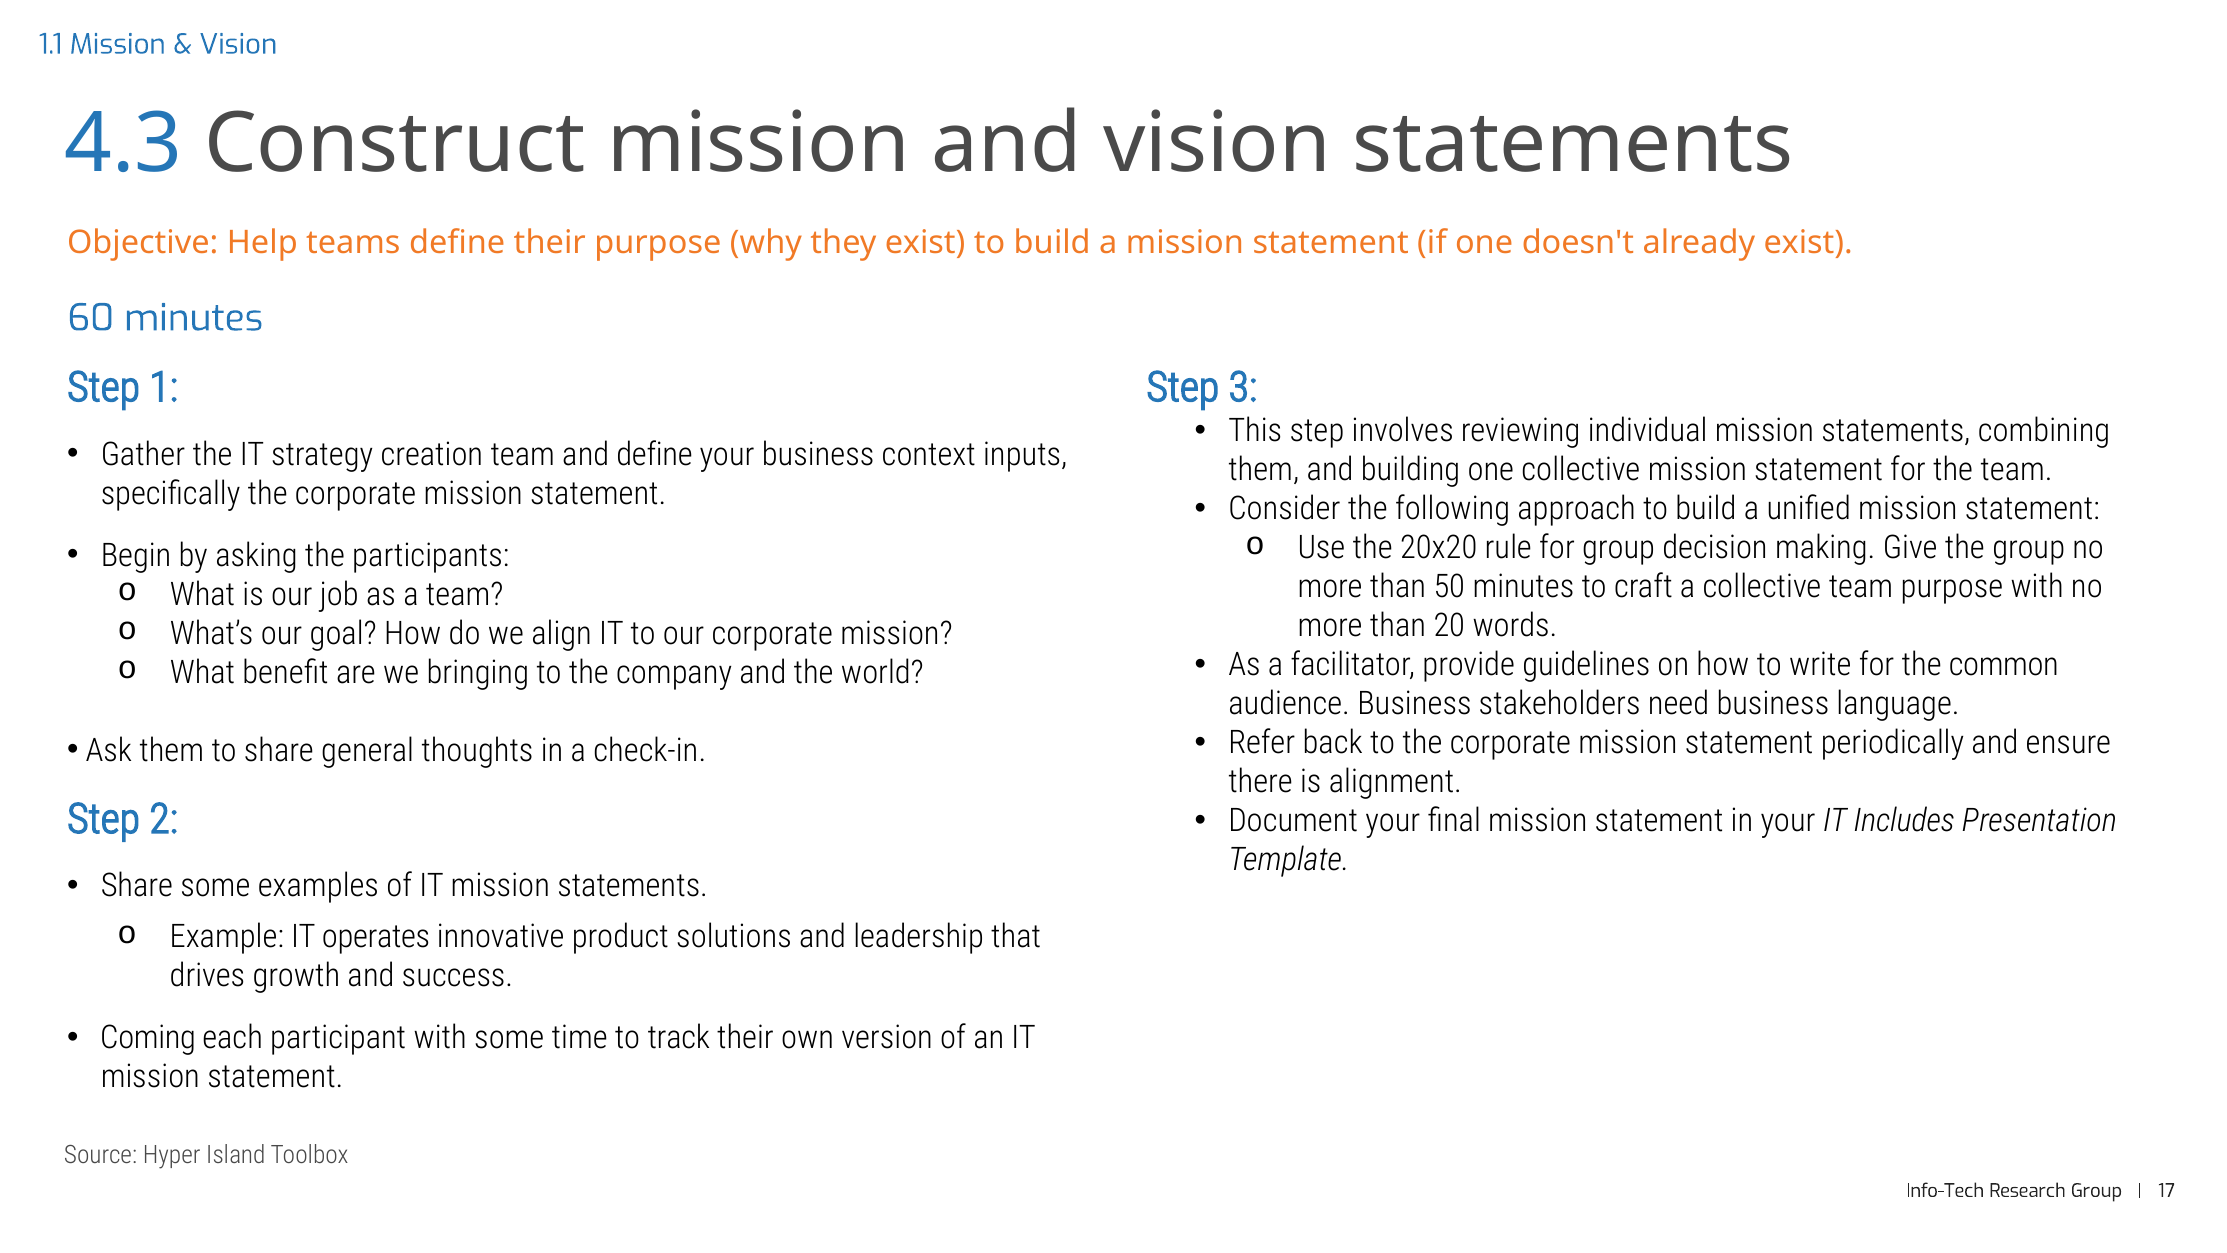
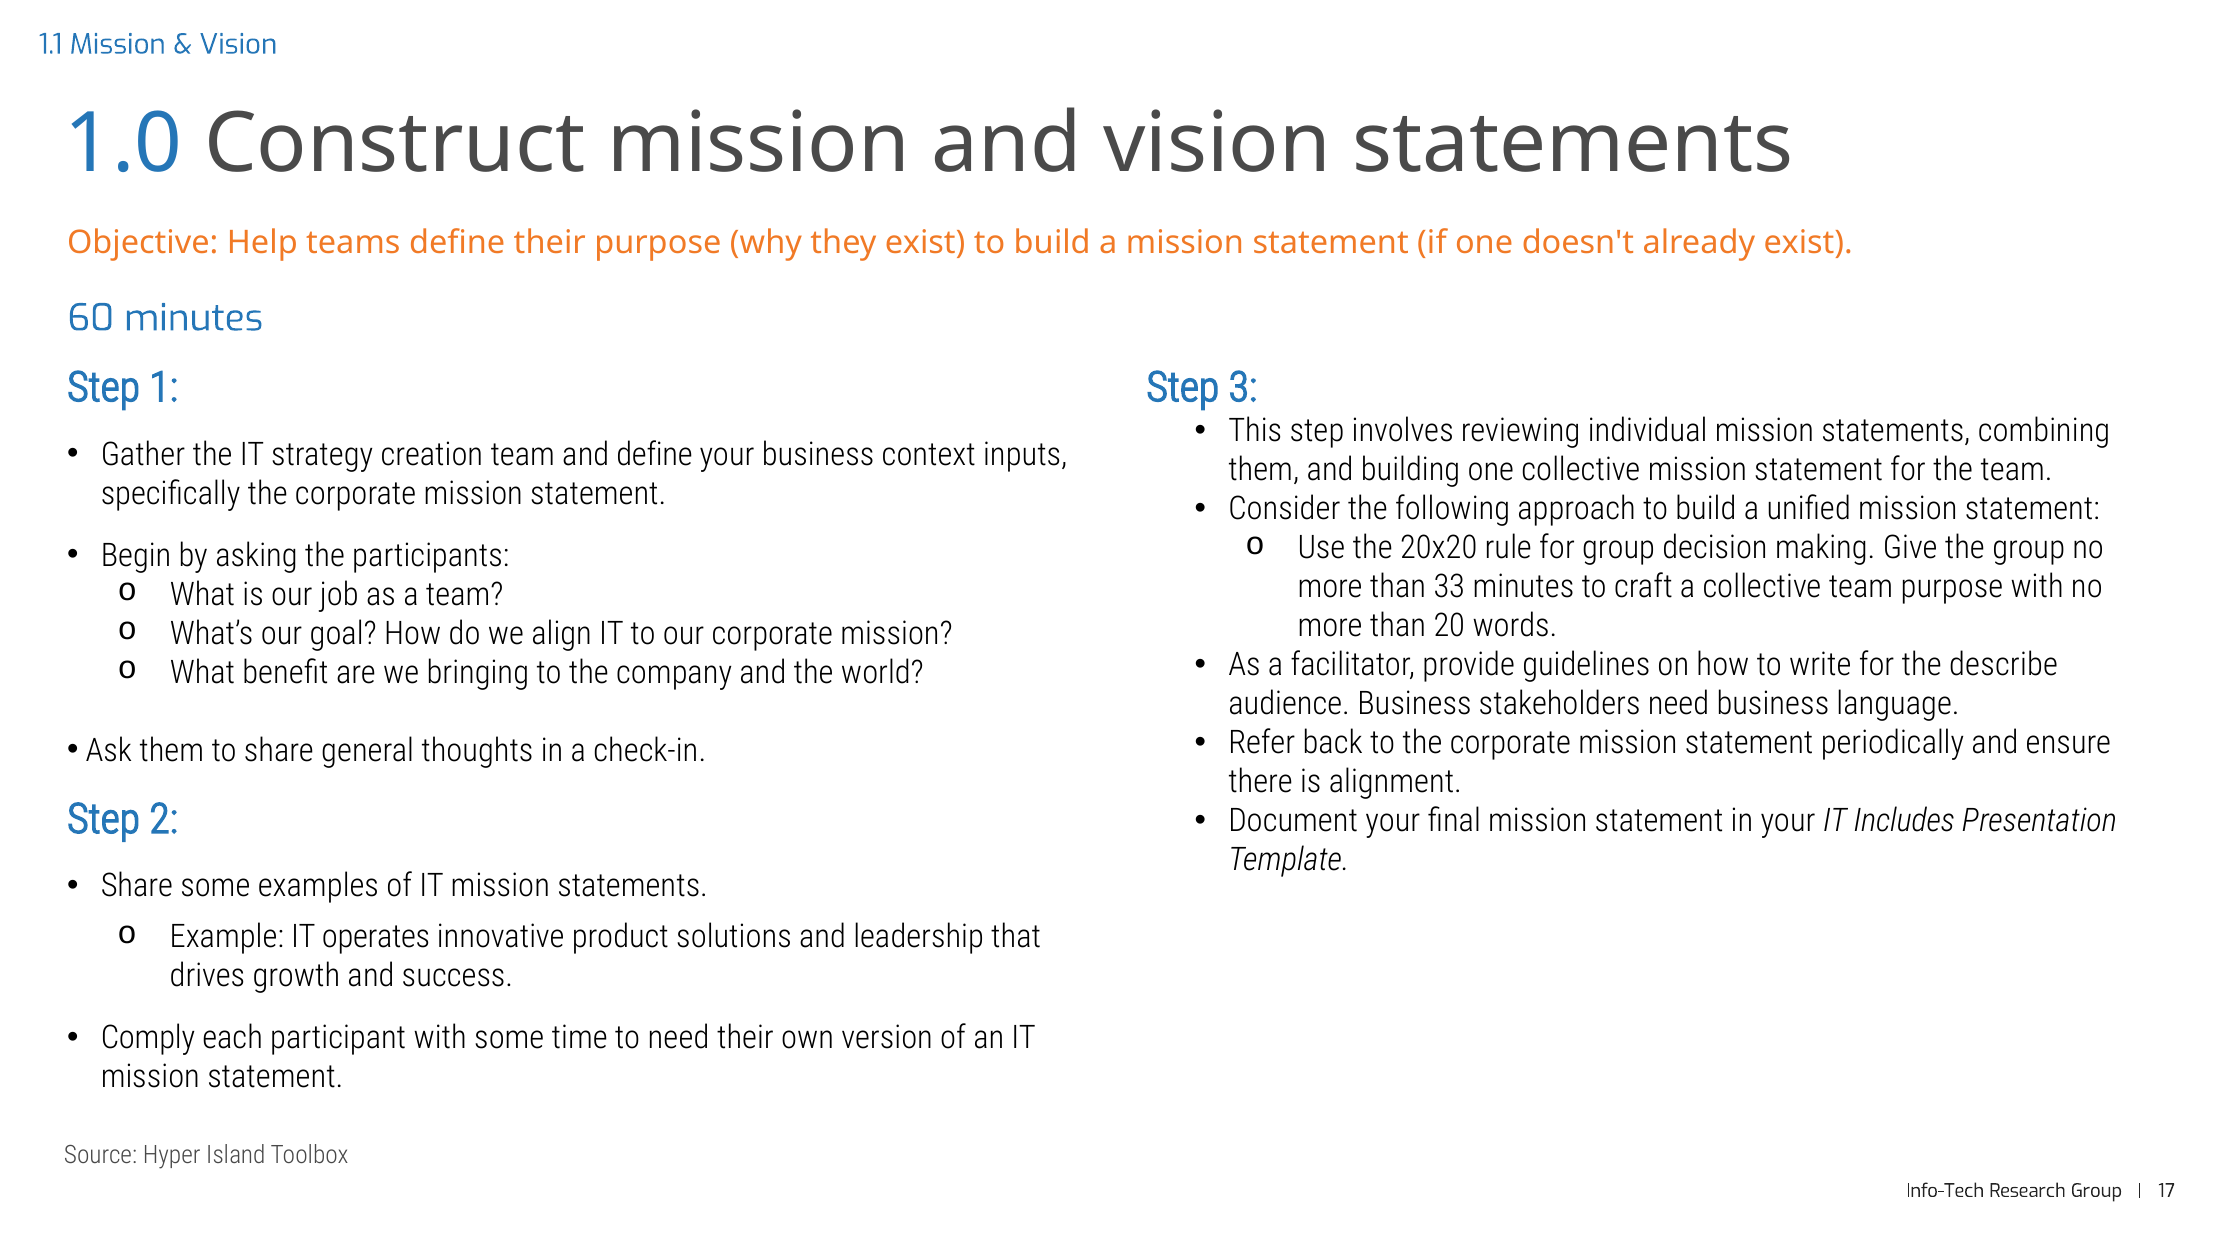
4.3: 4.3 -> 1.0 (124, 144)
50: 50 -> 33 (1449, 587)
common: common -> describe (2004, 665)
Coming: Coming -> Comply (148, 1038)
to track: track -> need (679, 1038)
